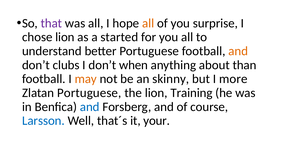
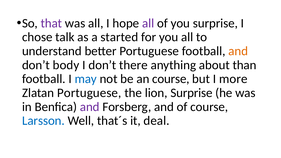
all colour: orange -> purple (148, 23)
chose lion: lion -> talk (65, 37)
clubs: clubs -> body (66, 65)
when: when -> there (133, 65)
may colour: orange -> blue (86, 79)
an skinny: skinny -> course (171, 79)
lion Training: Training -> Surprise (191, 93)
and colour: blue -> purple (90, 107)
your: your -> deal (157, 121)
